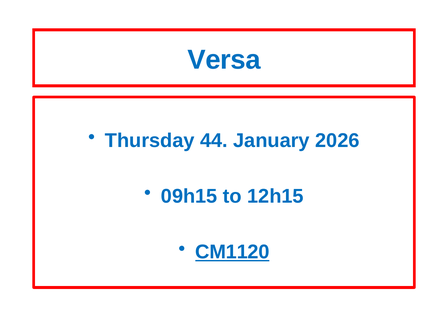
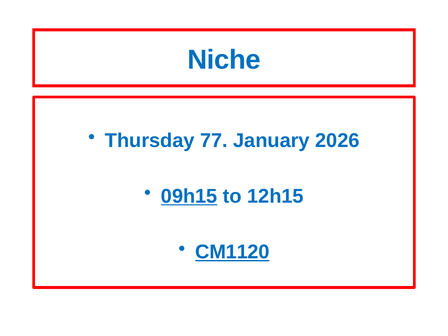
Versa: Versa -> Niche (224, 60)
44: 44 -> 77 (214, 141)
09h15 underline: none -> present (189, 196)
